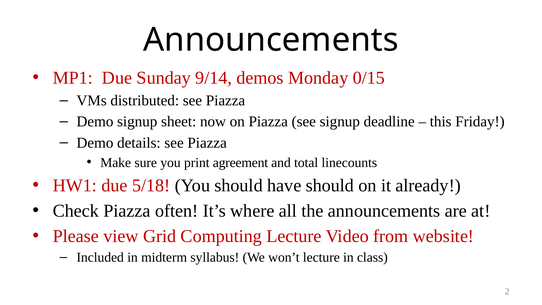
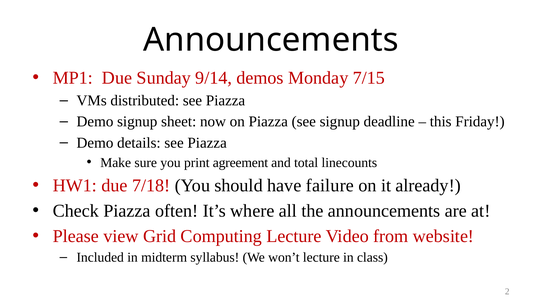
0/15: 0/15 -> 7/15 (369, 78)
5/18: 5/18 -> 7/18 (151, 185)
have should: should -> failure (330, 185)
